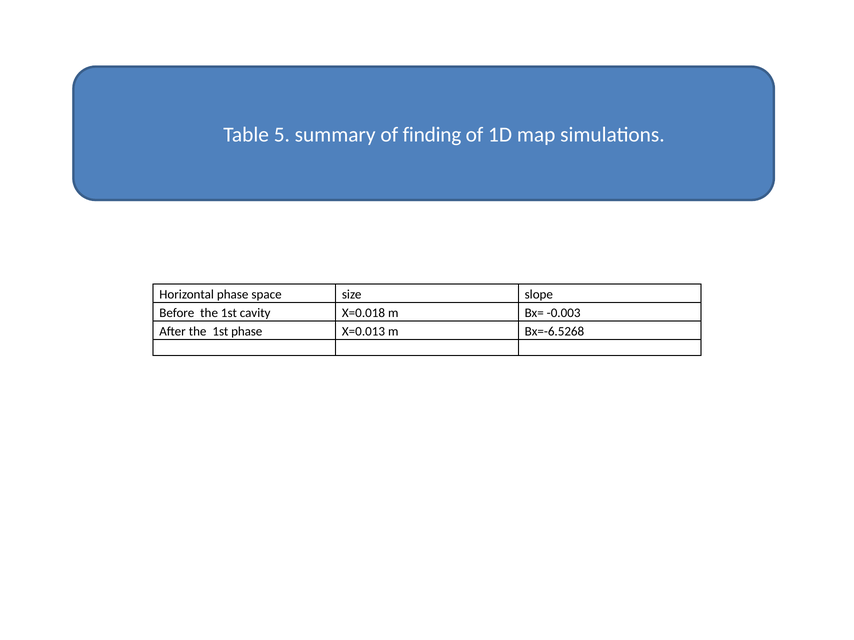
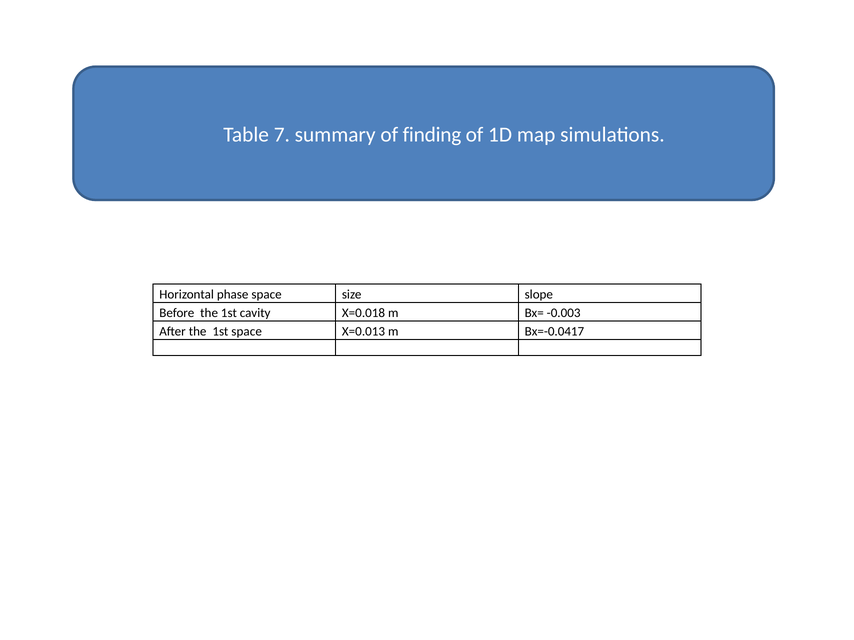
5: 5 -> 7 (282, 135)
1st phase: phase -> space (247, 332)
Bx=-6.5268: Bx=-6.5268 -> Bx=-0.0417 (554, 332)
